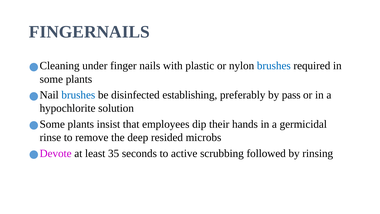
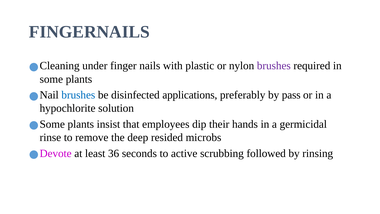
brushes colour: blue -> purple (274, 66)
establishing: establishing -> applications (190, 95)
35: 35 -> 36 (114, 153)
